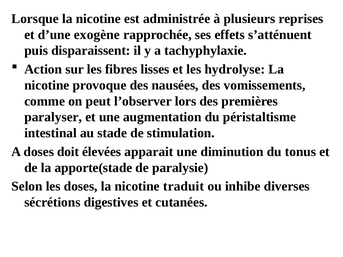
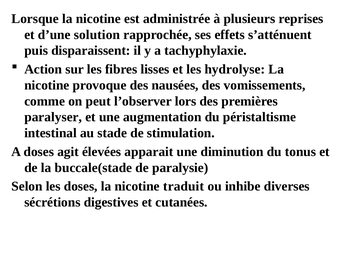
exogène: exogène -> solution (97, 35)
doit: doit -> agit (68, 152)
apporte(stade: apporte(stade -> buccale(stade (93, 168)
